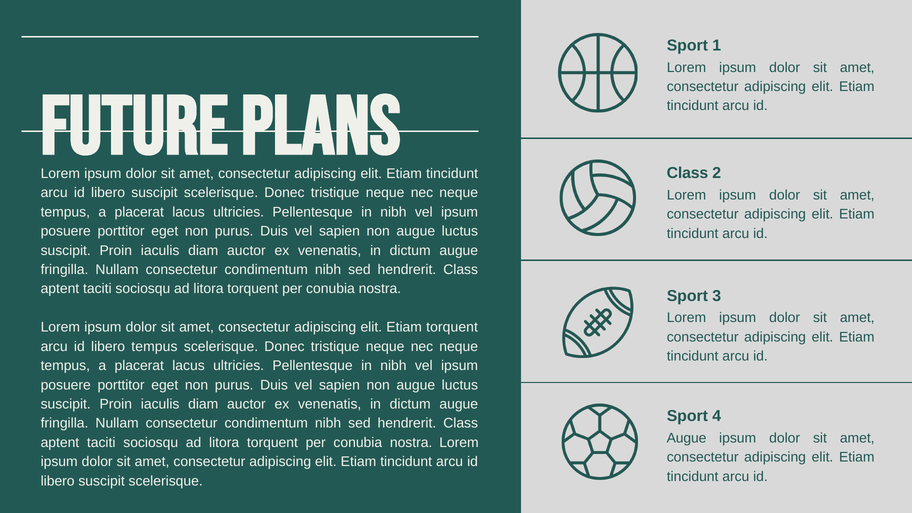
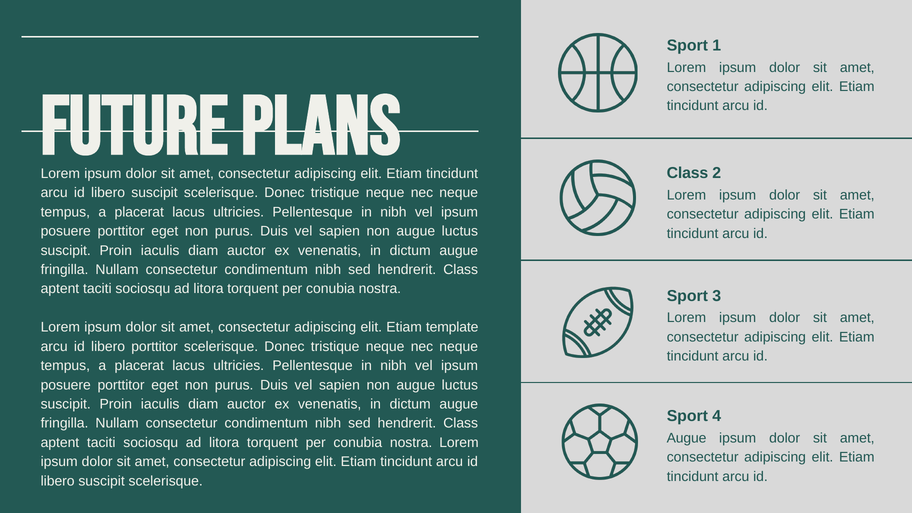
Etiam torquent: torquent -> template (452, 327)
libero tempus: tempus -> porttitor (155, 347)
